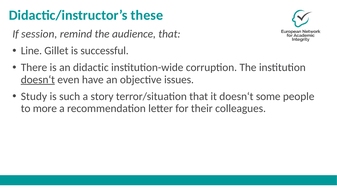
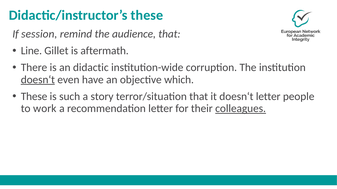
successful: successful -> aftermath (105, 51)
issues: issues -> which (179, 80)
Study: Study -> These (34, 97)
doesn‘t some: some -> letter (268, 97)
more: more -> work (45, 109)
colleagues underline: none -> present (241, 109)
